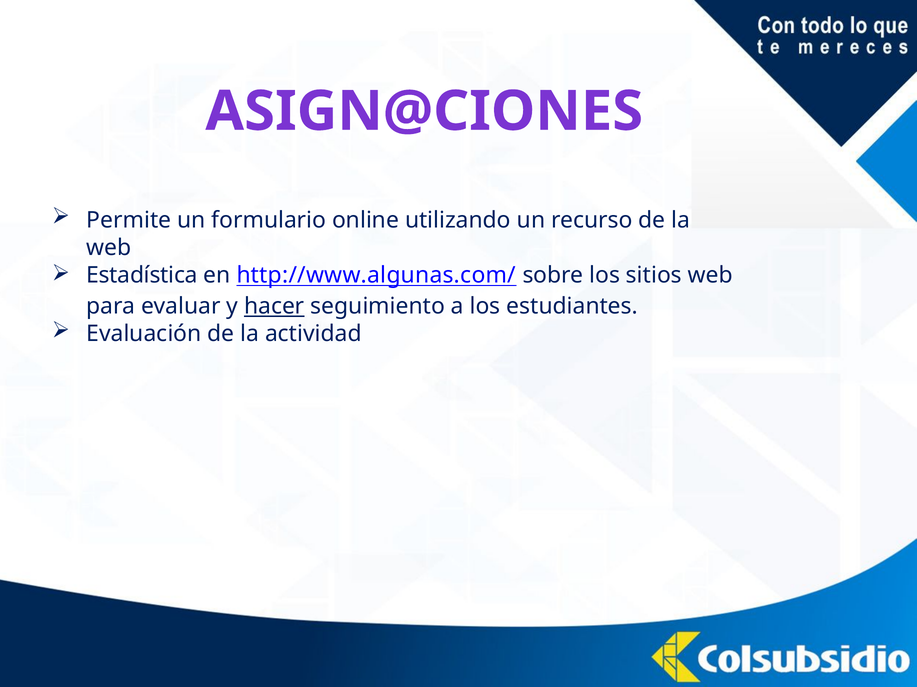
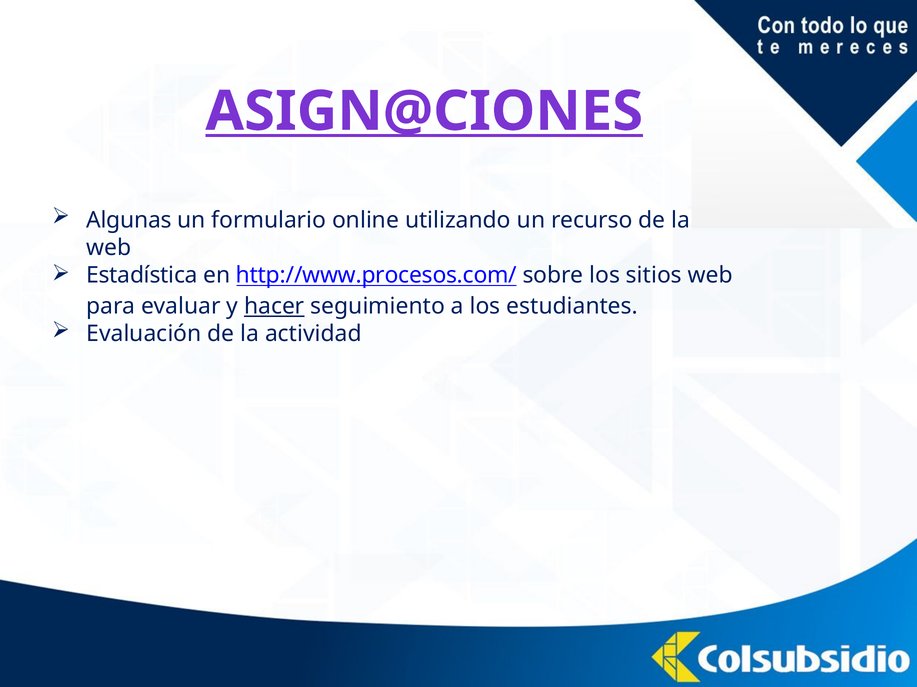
ASIGN@CIONES underline: none -> present (424, 112)
Permite: Permite -> Algunas (129, 220)
http://www.algunas.com/: http://www.algunas.com/ -> http://www.procesos.com/ (376, 275)
